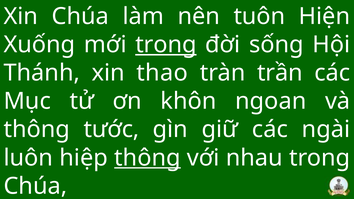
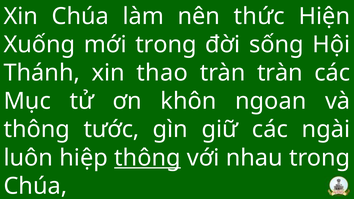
tuôn: tuôn -> thức (259, 16)
trong underline: present -> none (166, 45)
tràn trần: trần -> tràn (280, 73)
